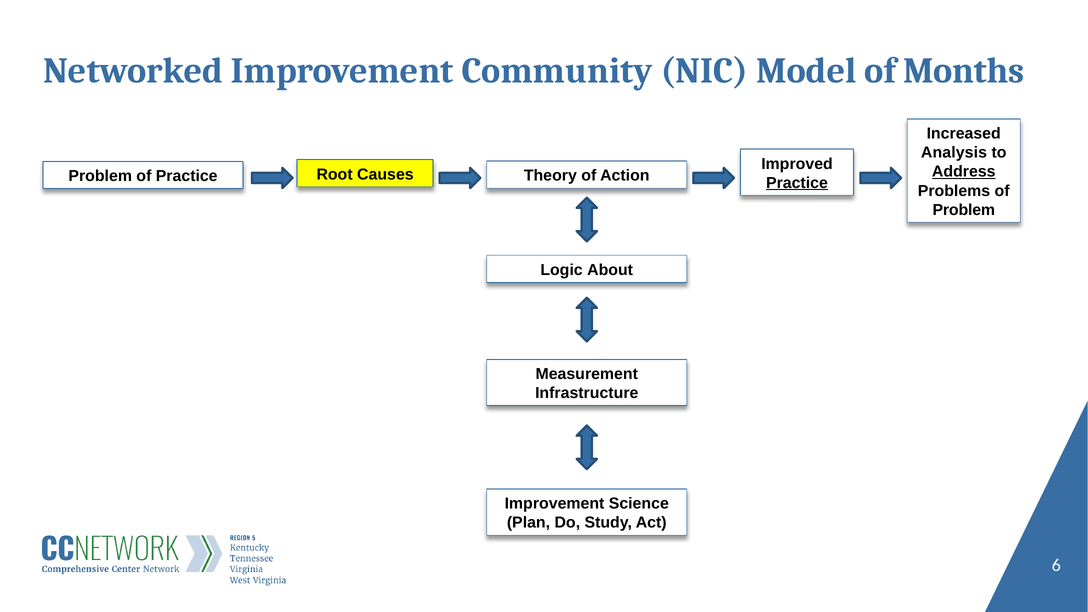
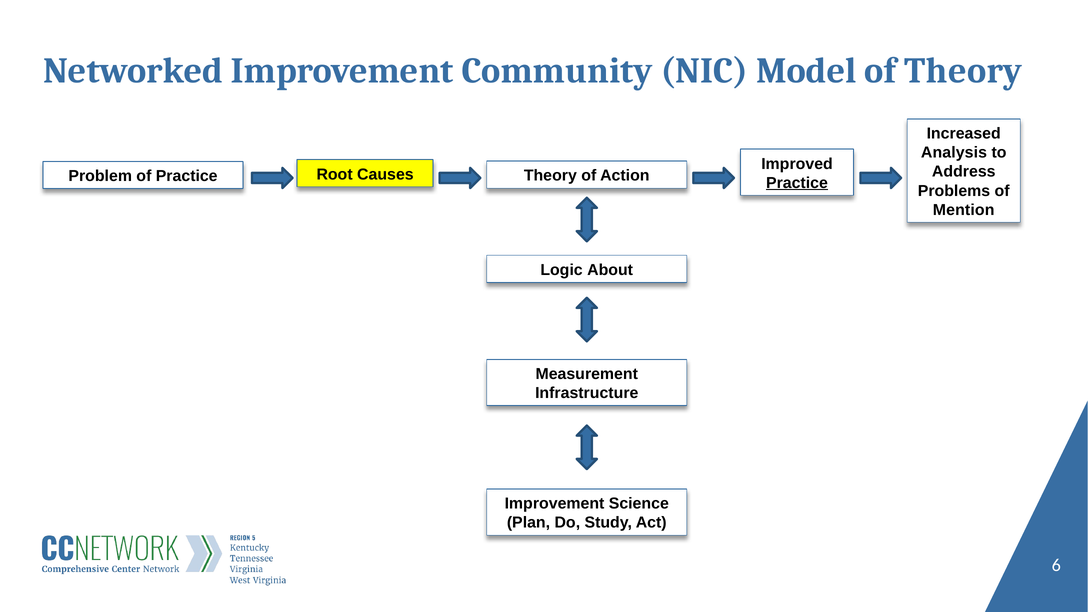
of Months: Months -> Theory (963, 71)
Address underline: present -> none (964, 172)
Problem: Problem -> Mention (964, 210)
